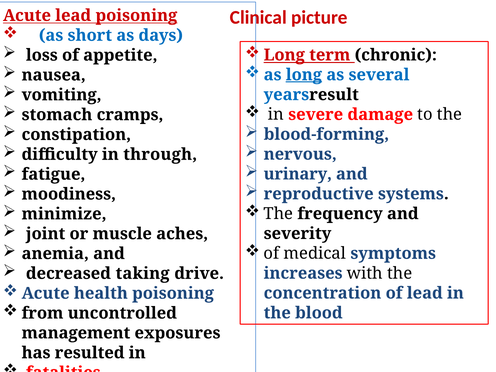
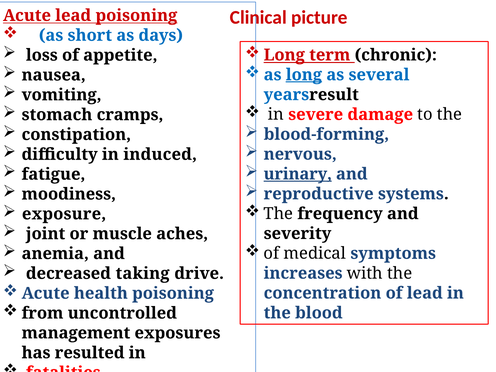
through: through -> induced (160, 154)
urinary underline: none -> present (298, 174)
minimize: minimize -> exposure (64, 214)
